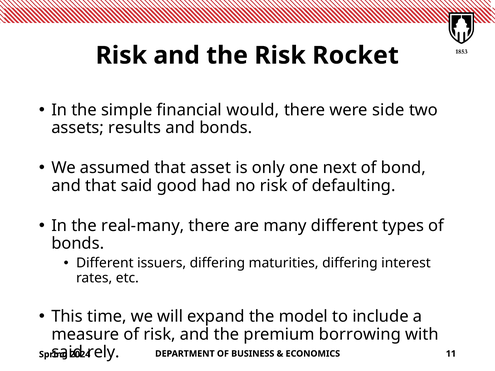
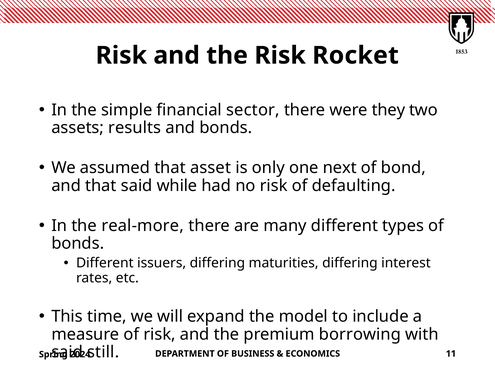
would: would -> sector (253, 110)
side: side -> they (388, 110)
good: good -> while (177, 186)
real-many: real-many -> real-more (143, 226)
rely: rely -> still (103, 352)
